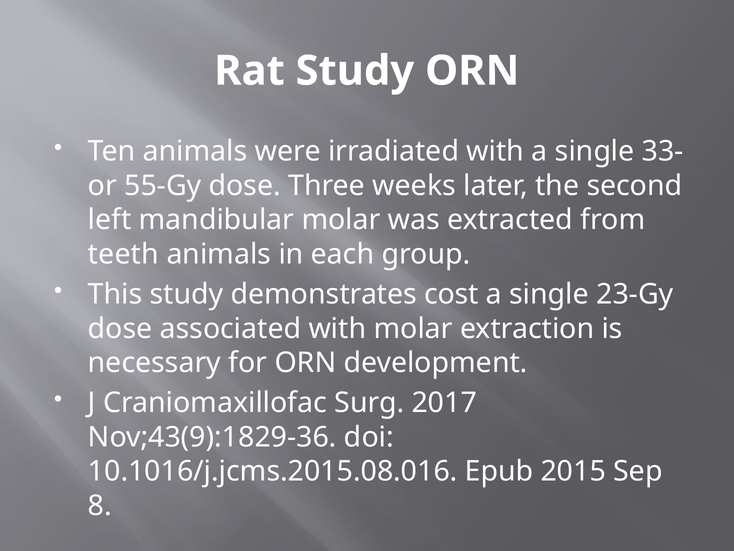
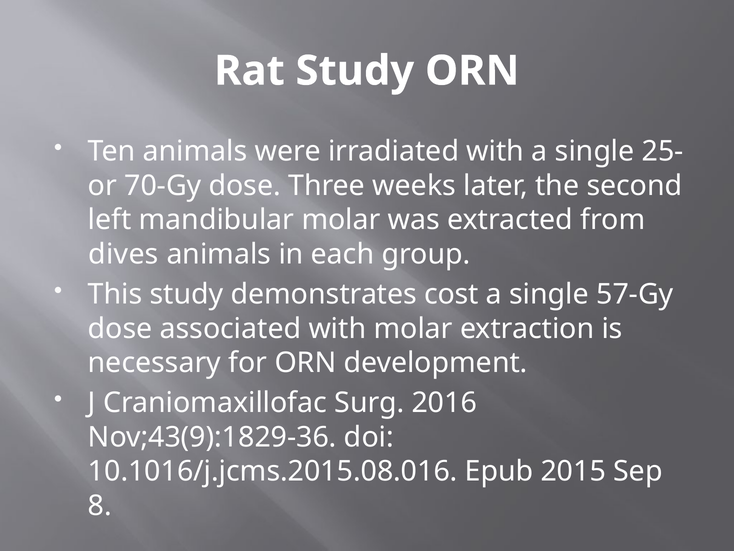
33-: 33- -> 25- (663, 151)
55-Gy: 55-Gy -> 70-Gy (163, 185)
teeth: teeth -> dives (123, 254)
23-Gy: 23-Gy -> 57-Gy (635, 294)
2017: 2017 -> 2016 (444, 403)
